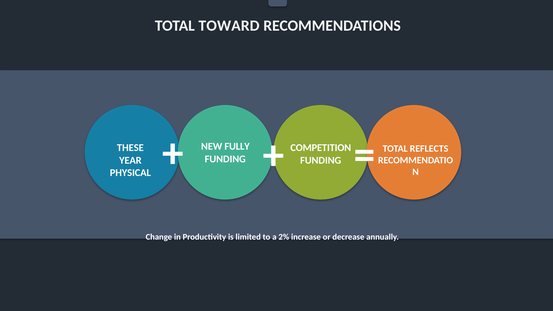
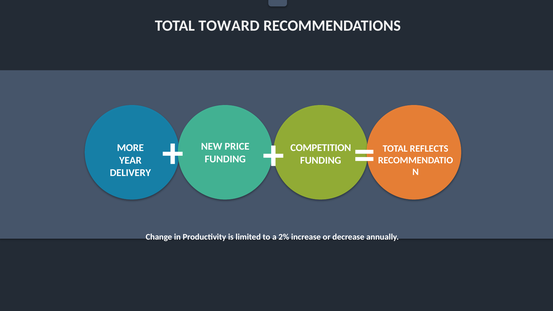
FULLY: FULLY -> PRICE (237, 147)
THESE: THESE -> MORE (130, 148)
PHYSICAL: PHYSICAL -> DELIVERY (130, 173)
